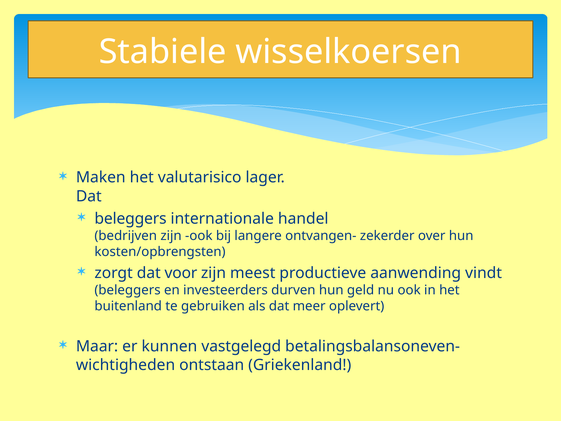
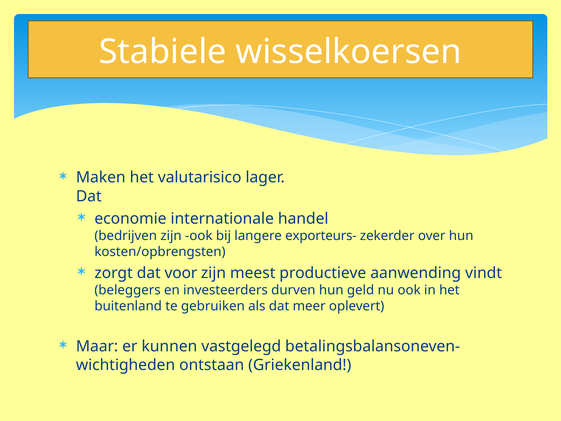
beleggers: beleggers -> economie (130, 219)
ontvangen-: ontvangen- -> exporteurs- (321, 236)
